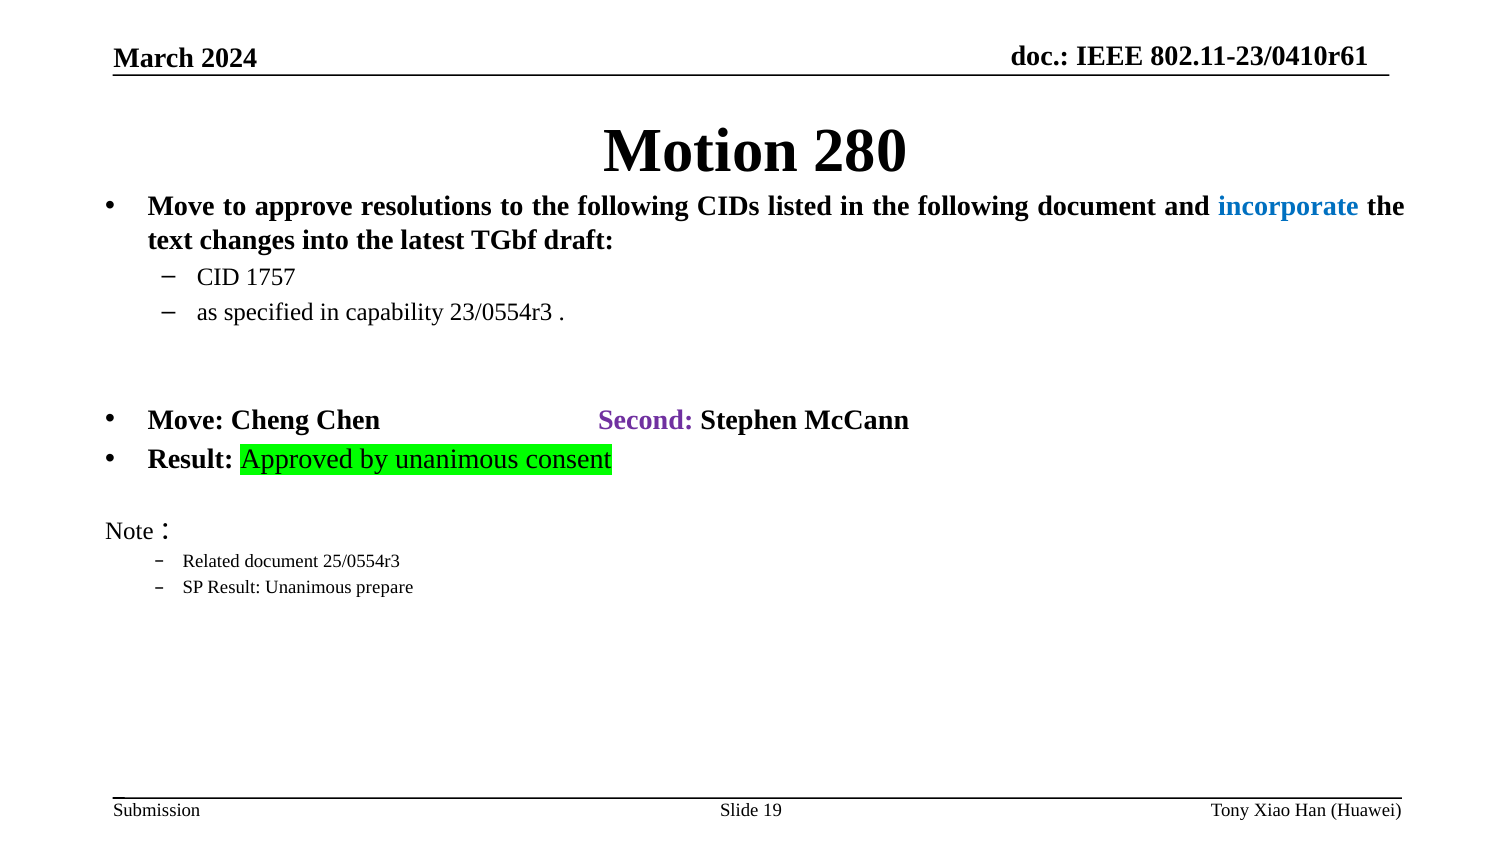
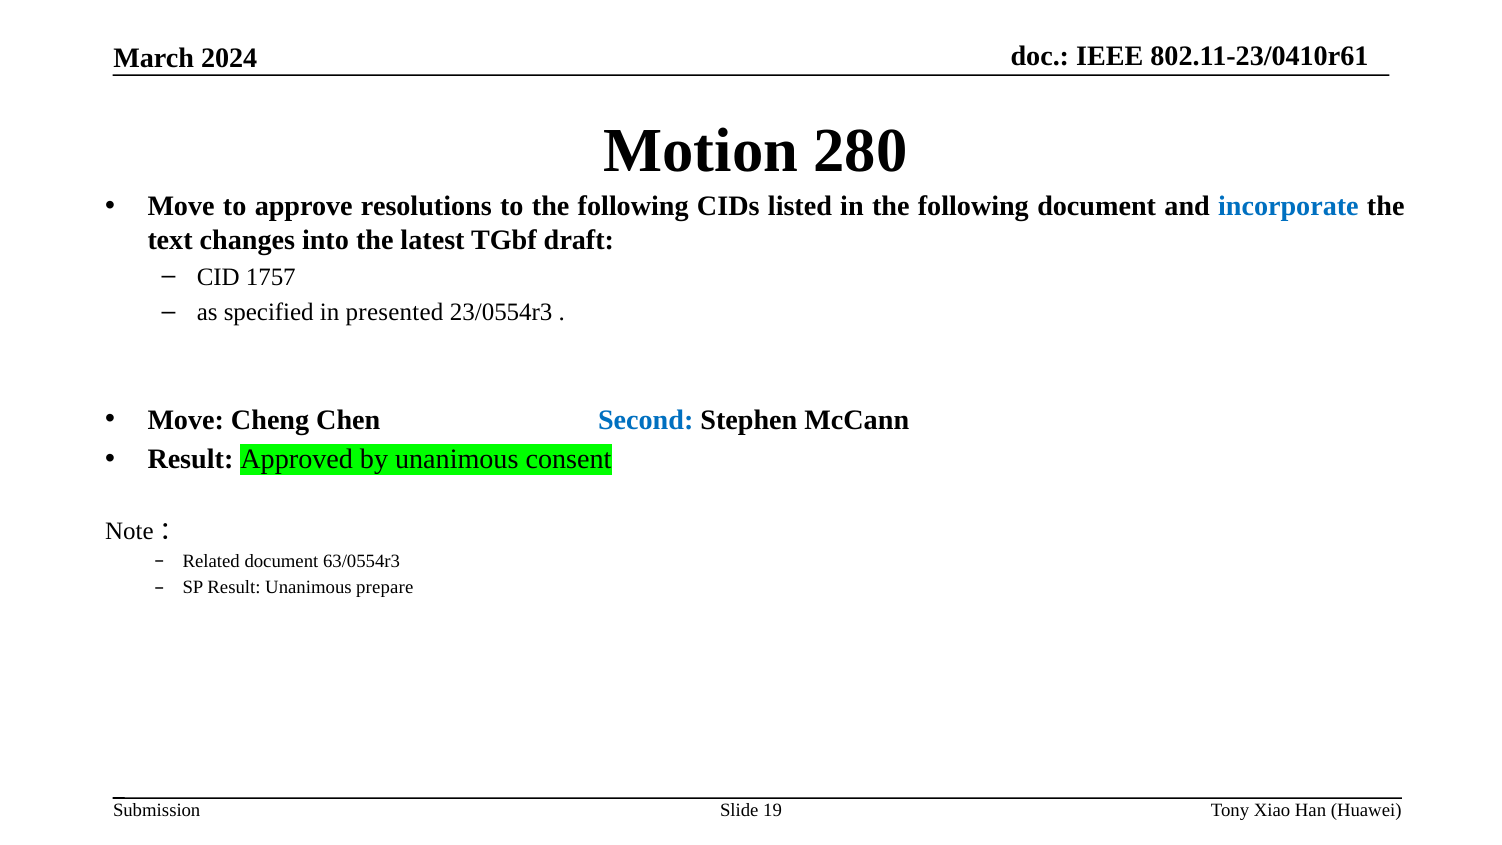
capability: capability -> presented (395, 312)
Second colour: purple -> blue (646, 420)
25/0554r3: 25/0554r3 -> 63/0554r3 (362, 561)
